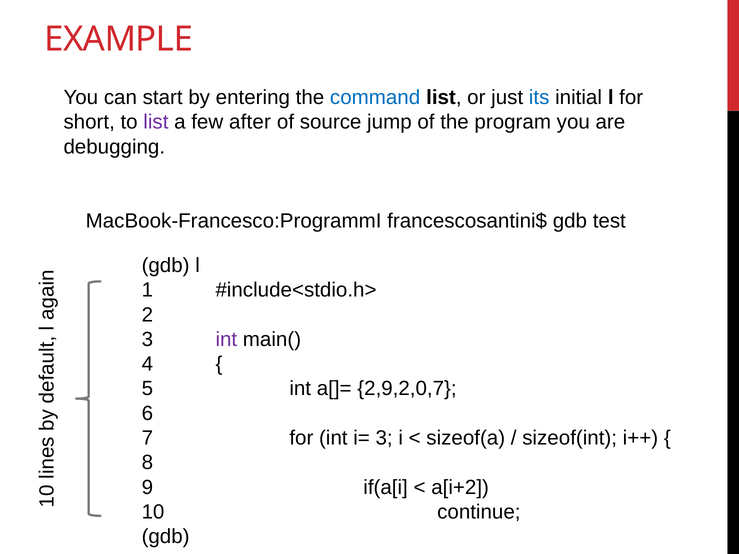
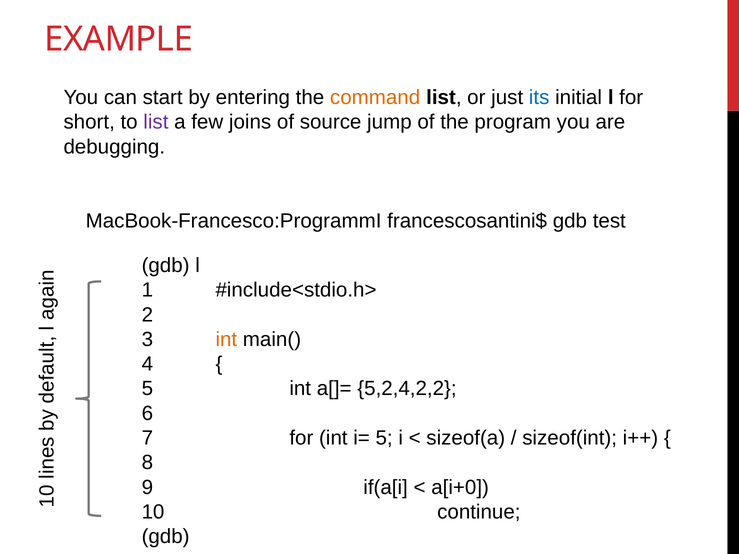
command colour: blue -> orange (375, 98)
after: after -> joins (250, 122)
int colour: purple -> orange (226, 340)
2,9,2,0,7: 2,9,2,0,7 -> 5,2,4,2,2 (407, 389)
i= 3: 3 -> 5 (384, 438)
a[i+2: a[i+2 -> a[i+0 (460, 487)
